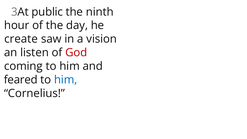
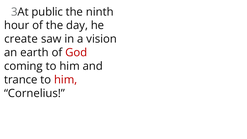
listen: listen -> earth (34, 53)
feared: feared -> trance (21, 80)
him colour: blue -> red (66, 80)
